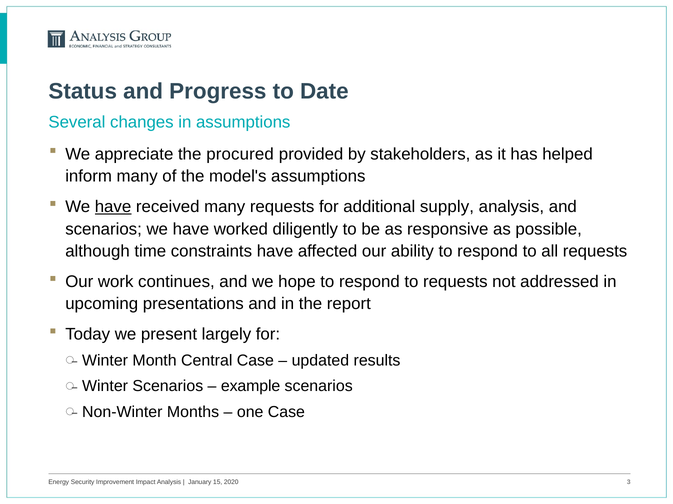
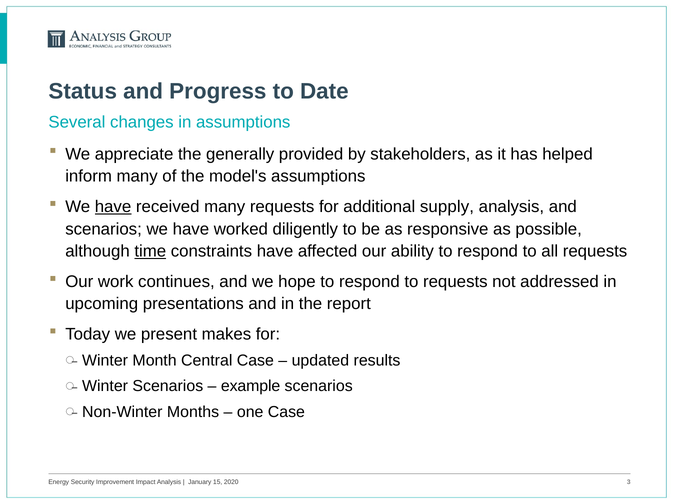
procured: procured -> generally (240, 154)
time underline: none -> present (150, 252)
largely: largely -> makes (226, 335)
